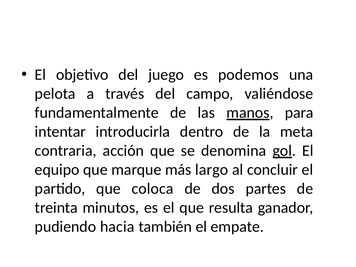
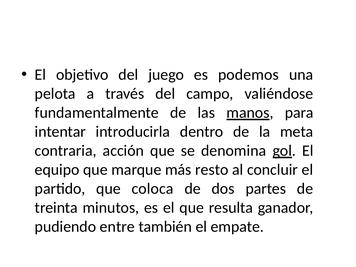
largo: largo -> resto (212, 170)
hacia: hacia -> entre (117, 227)
